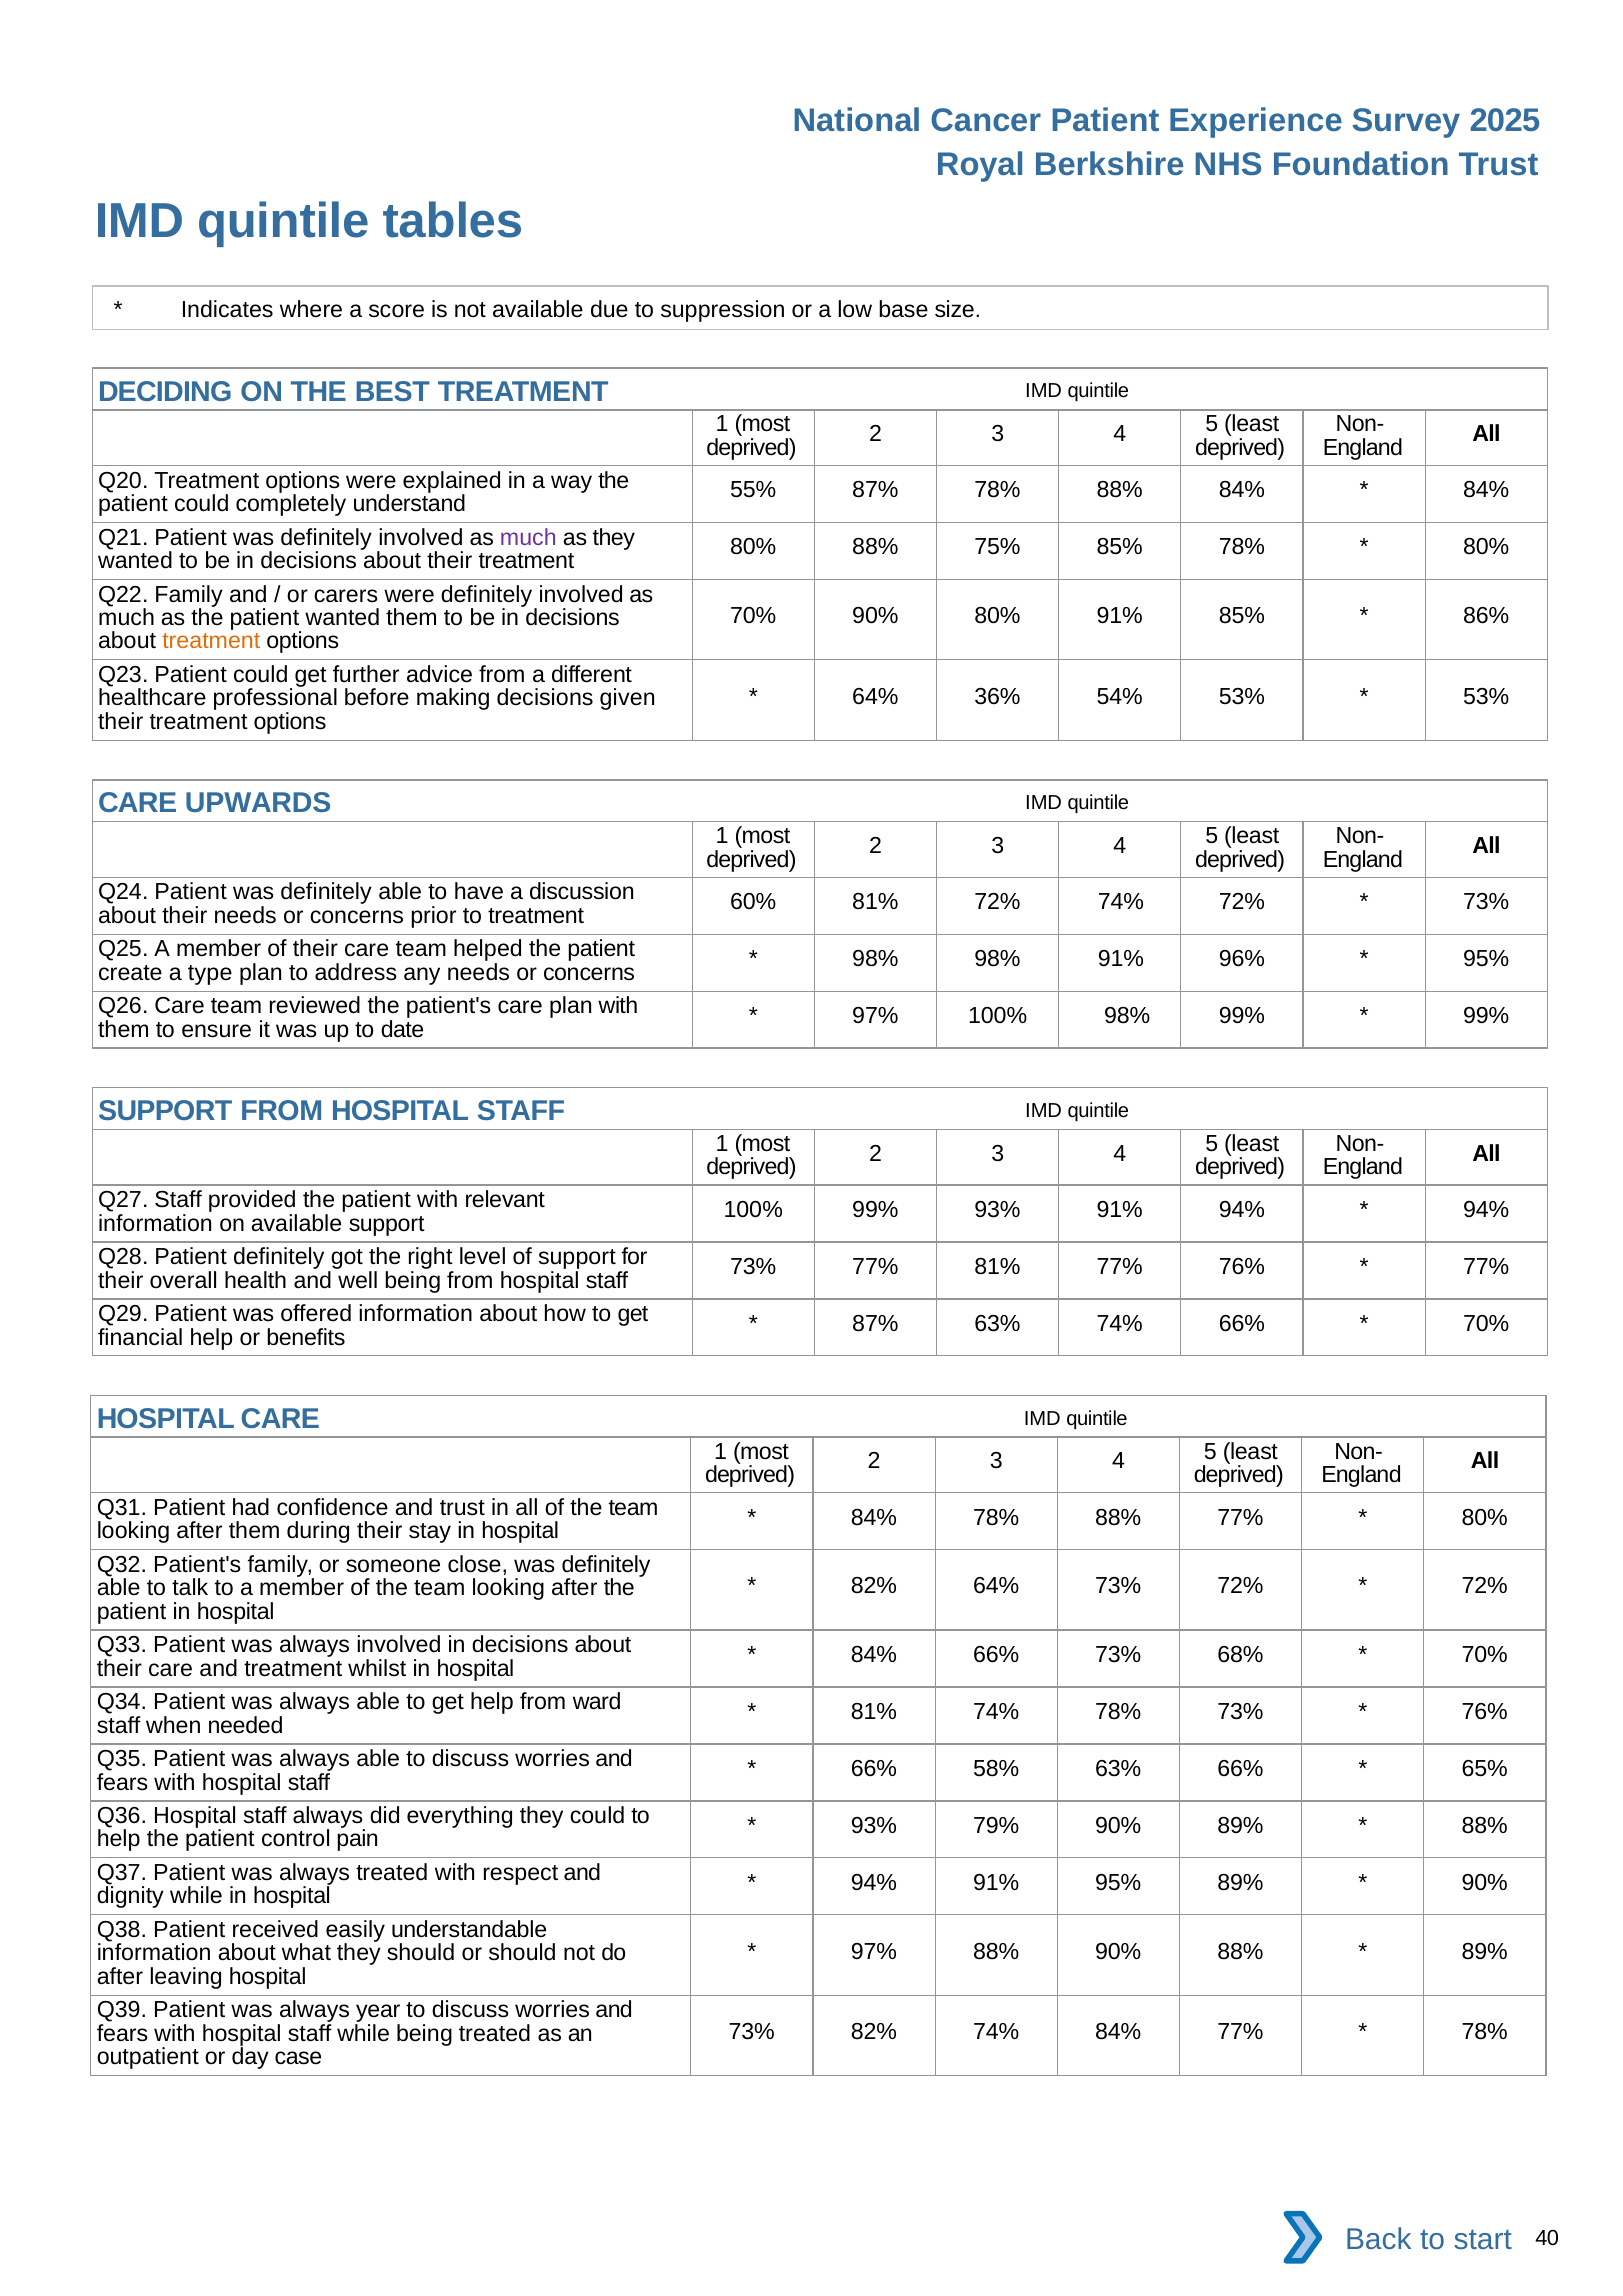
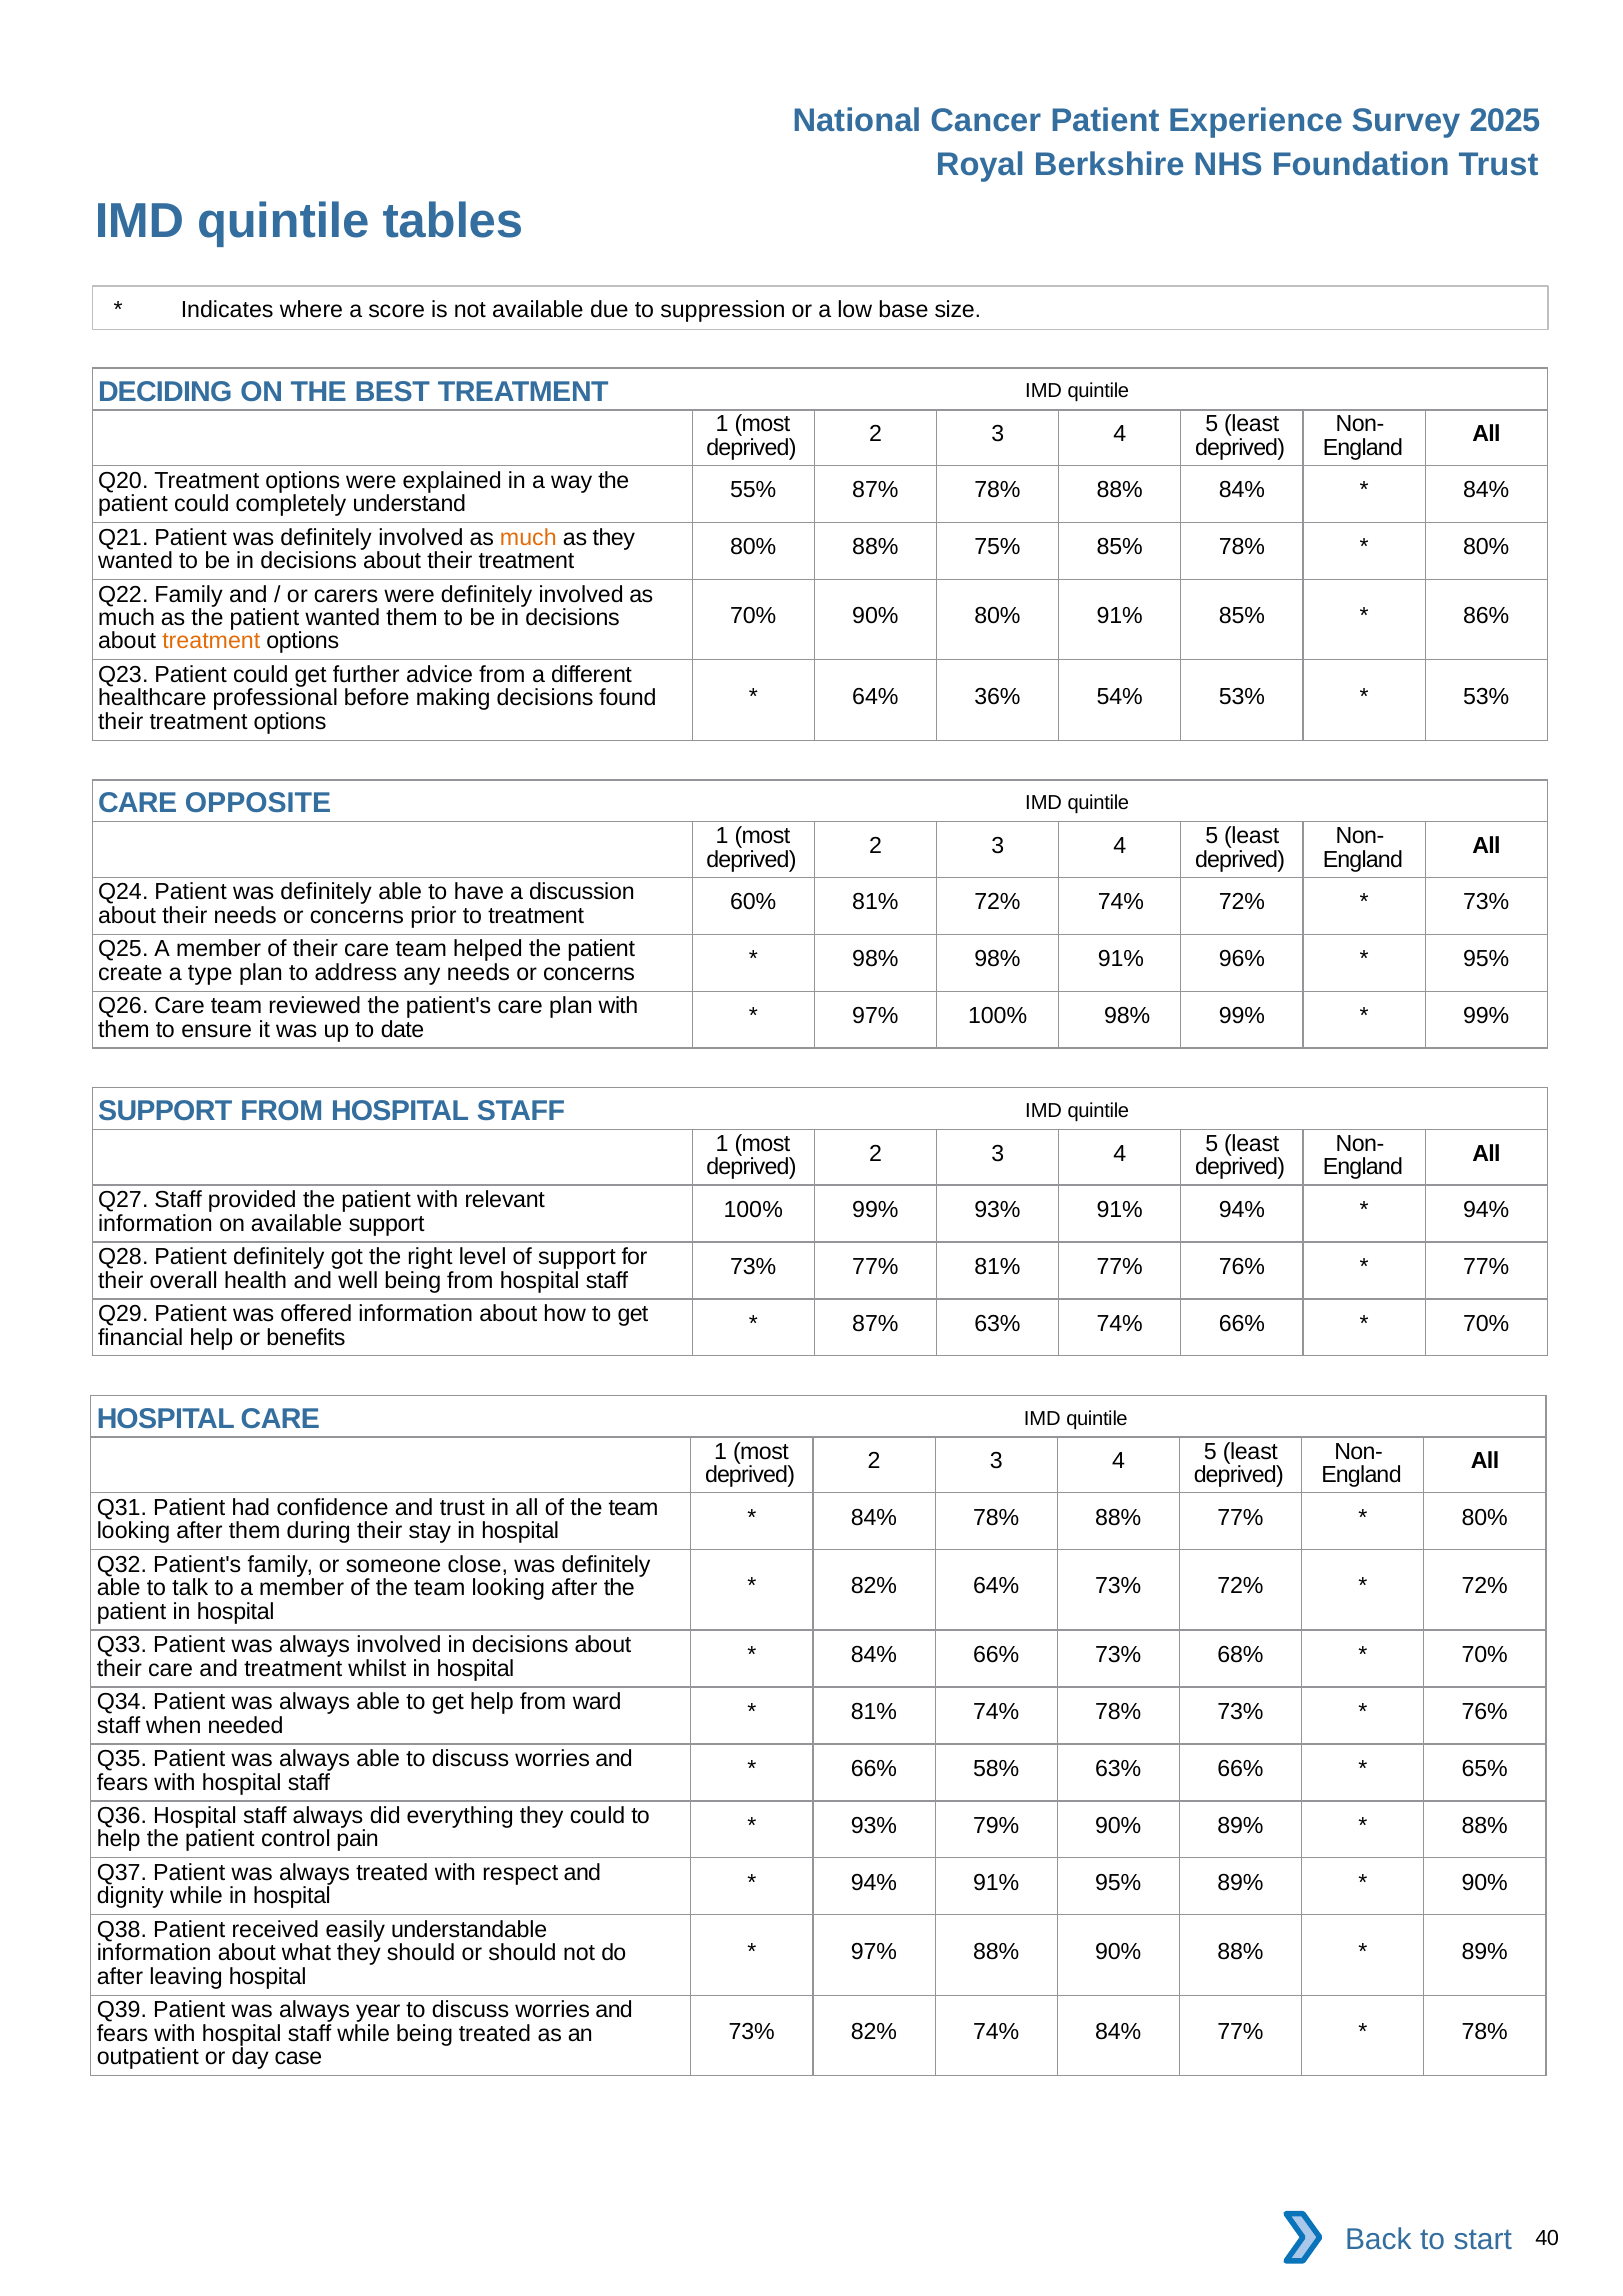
much colour: purple -> orange (528, 538)
given: given -> found (628, 698)
UPWARDS: UPWARDS -> OPPOSITE (258, 804)
